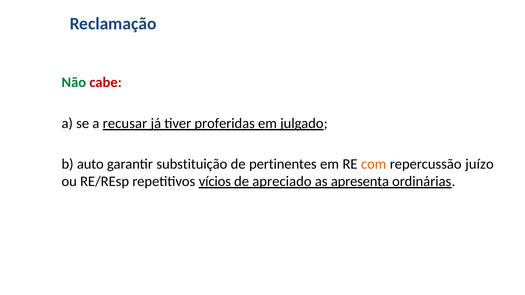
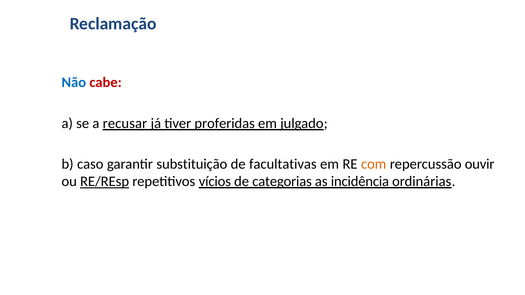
Não colour: green -> blue (74, 83)
auto: auto -> caso (90, 164)
pertinentes: pertinentes -> facultativas (283, 164)
juízo: juízo -> ouvir (480, 164)
RE/REsp underline: none -> present (105, 182)
apreciado: apreciado -> categorias (282, 182)
apresenta: apresenta -> incidência (360, 182)
